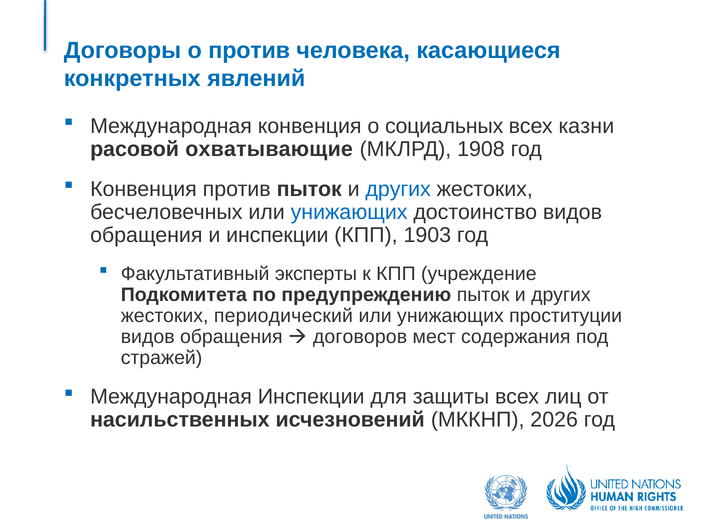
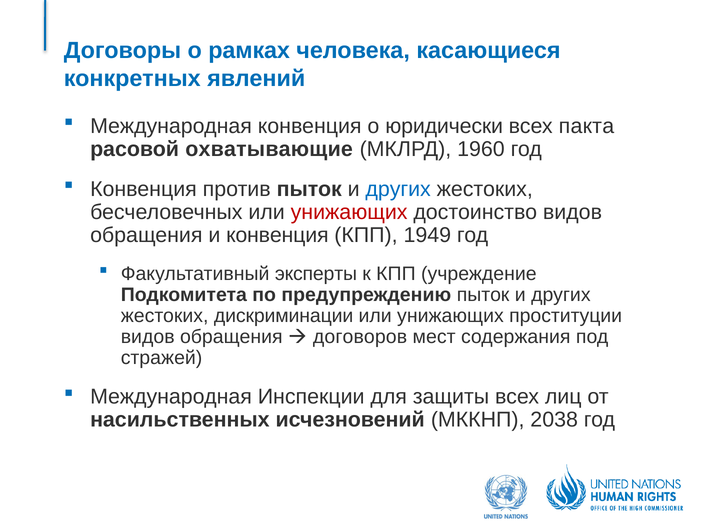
о против: против -> рамках (249, 51)
социальных: социальных -> юридически (444, 126)
казни: казни -> пакта (586, 126)
1908: 1908 -> 1960 (481, 149)
унижающих colour: blue -> red (349, 212)
и инспекции: инспекции -> конвенция (277, 235)
1903: 1903 -> 1949 (427, 235)
периодический: периодический -> дискриминации (284, 316)
2026: 2026 -> 2038 (554, 420)
